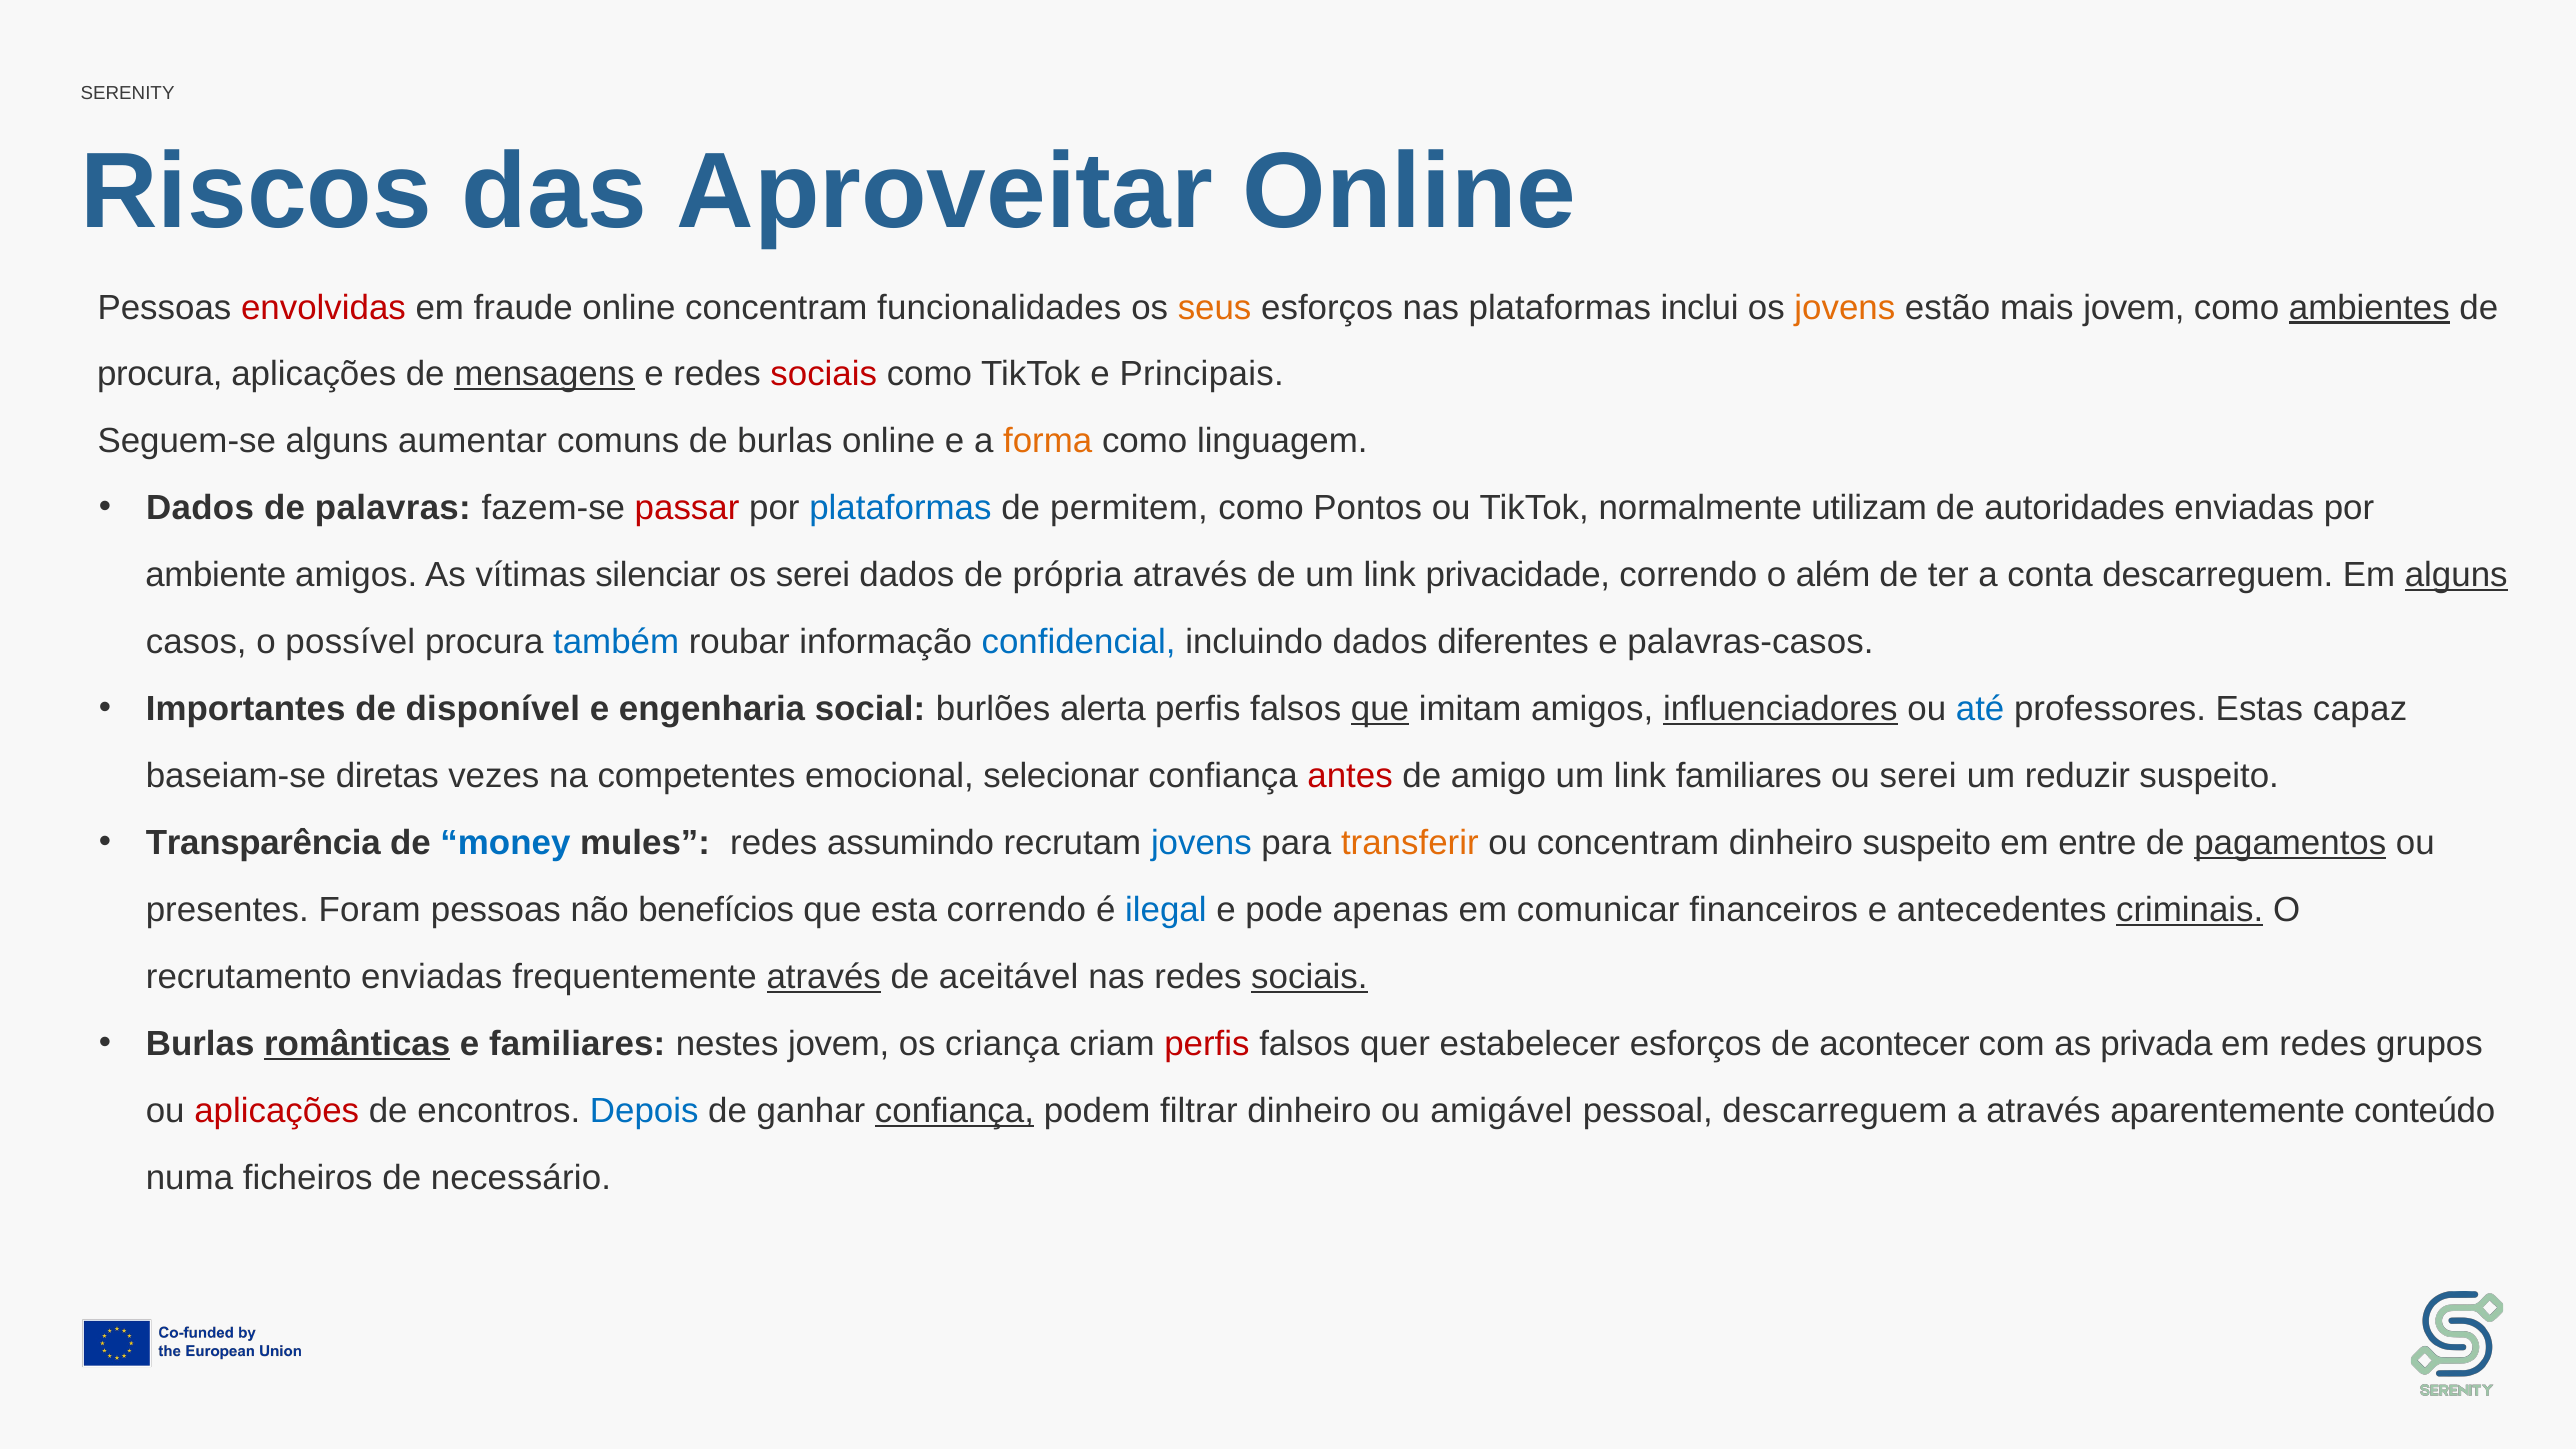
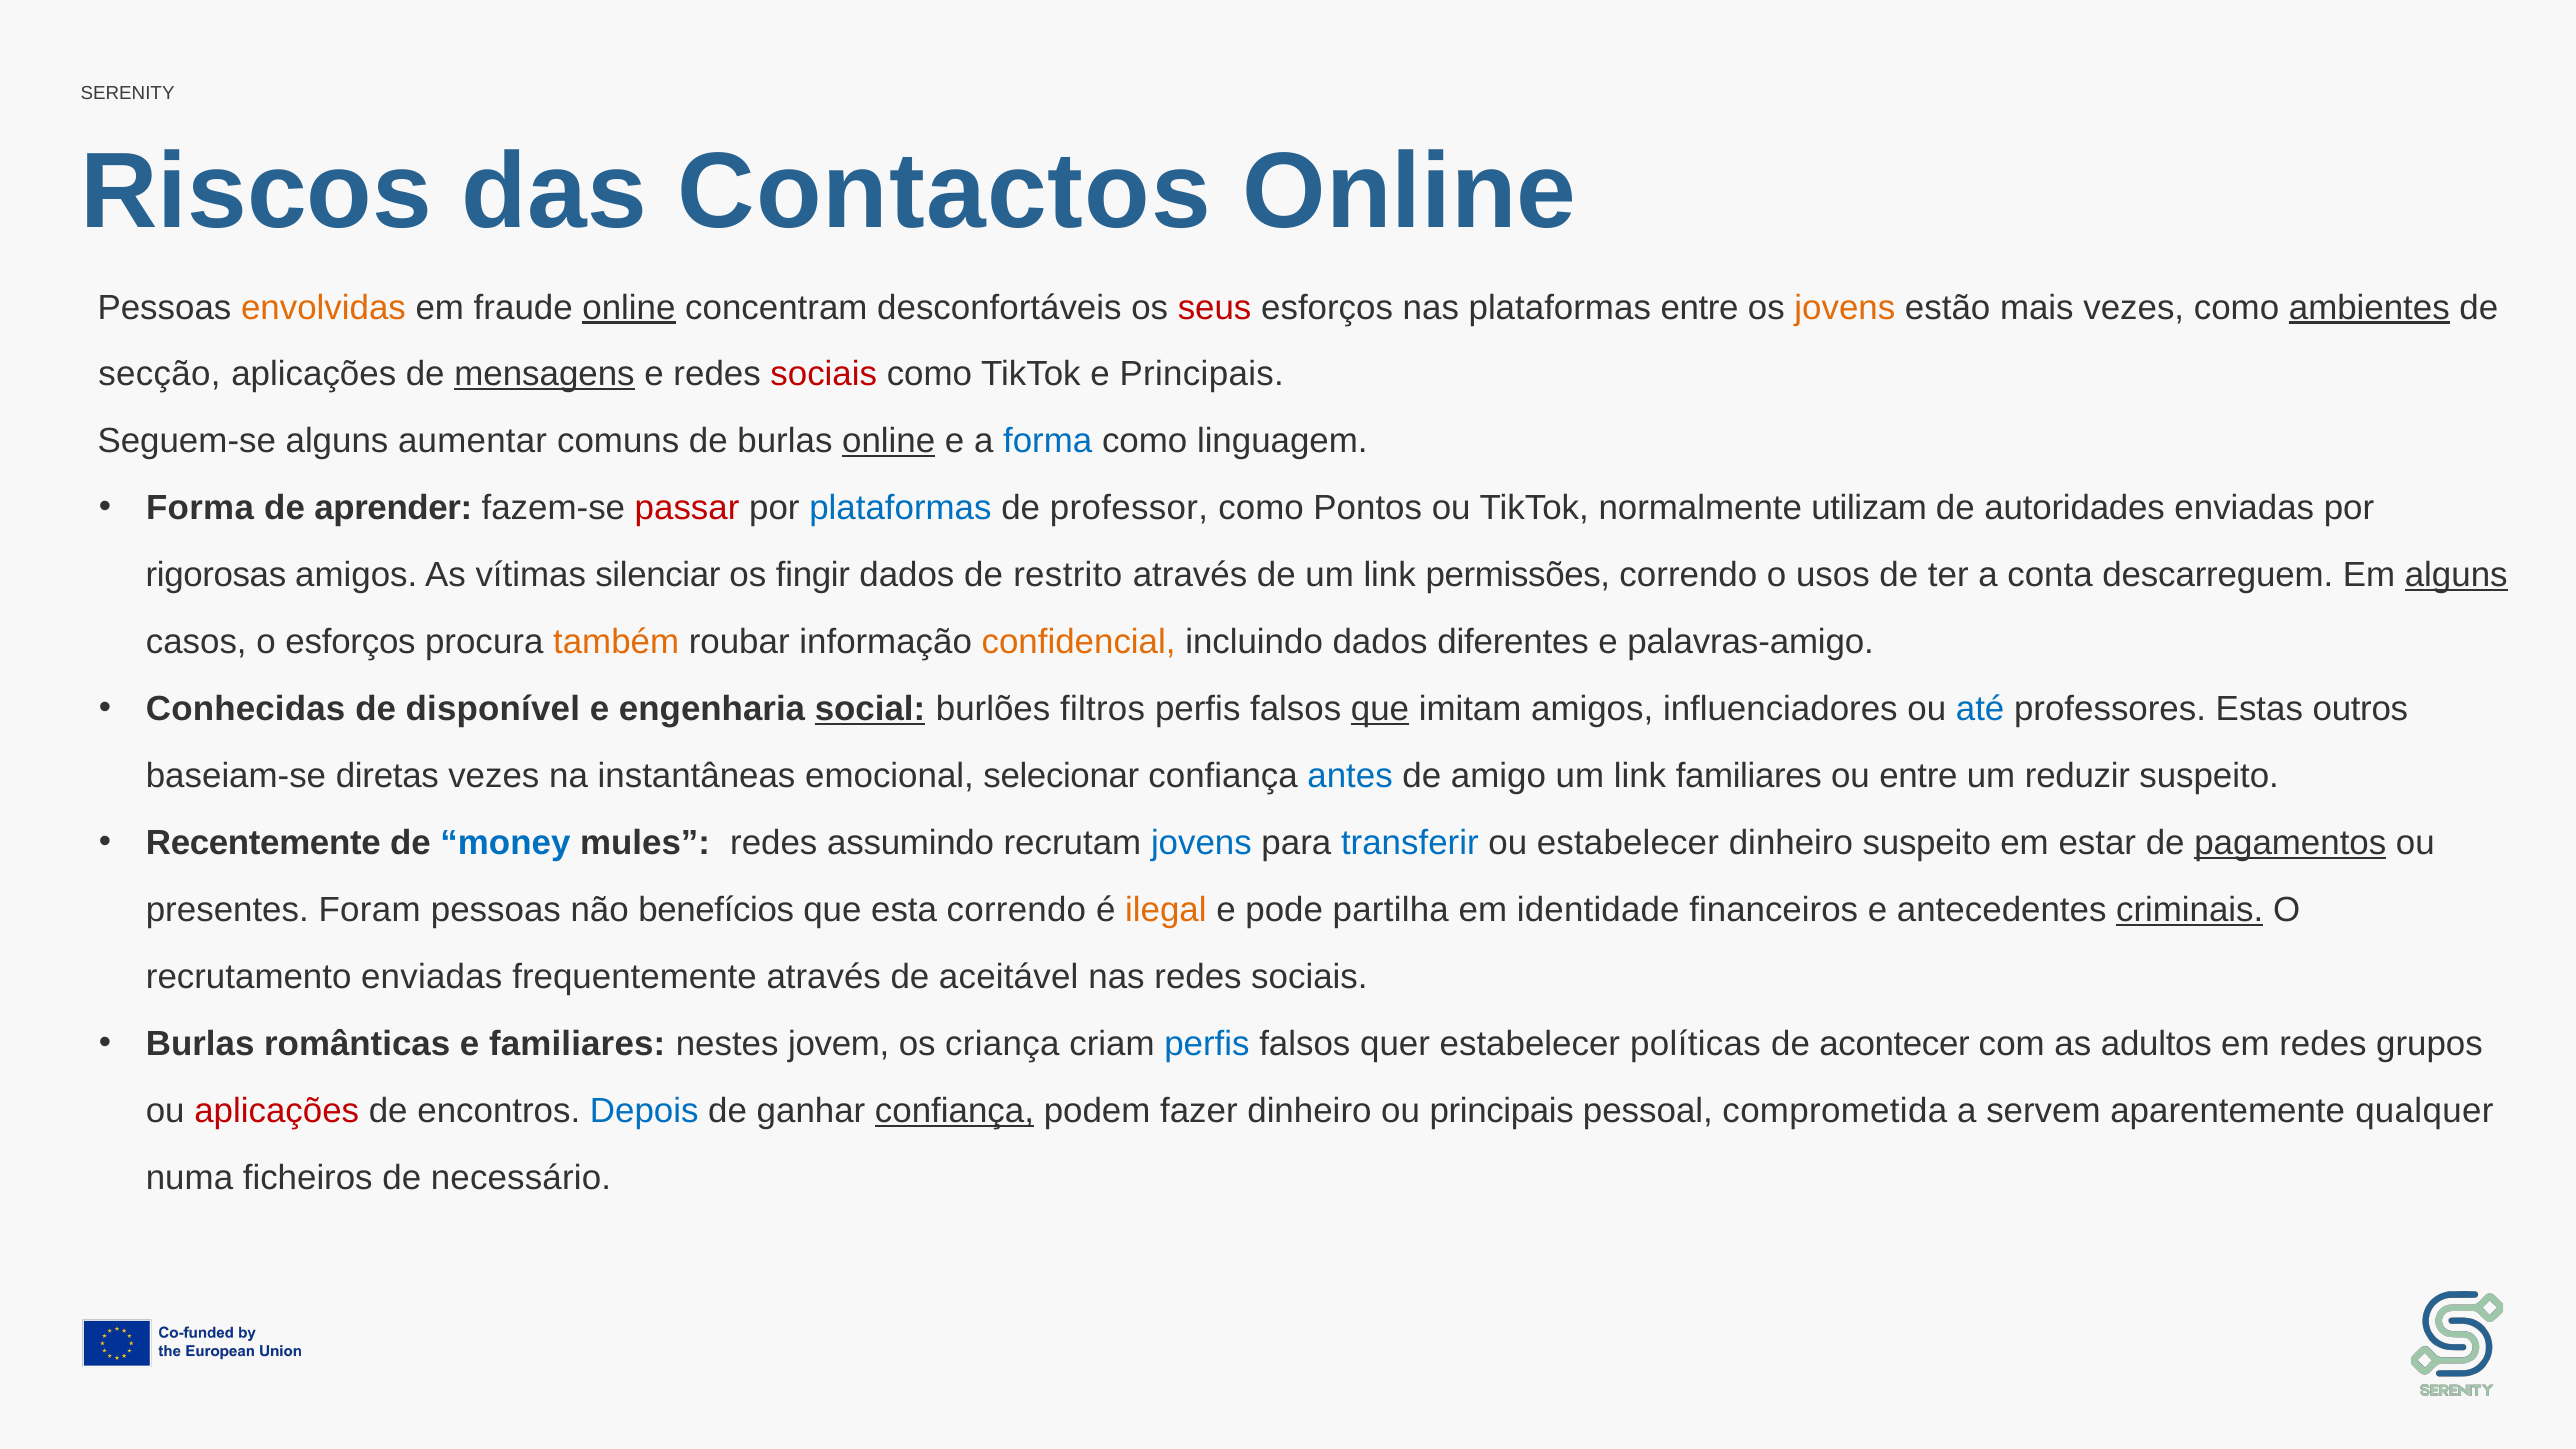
Aproveitar: Aproveitar -> Contactos (944, 192)
envolvidas colour: red -> orange (323, 308)
online underline: none -> present (629, 308)
funcionalidades: funcionalidades -> desconfortáveis (999, 308)
seus colour: orange -> red (1215, 308)
plataformas inclui: inclui -> entre (1700, 308)
mais jovem: jovem -> vezes (2134, 308)
procura: procura -> secção (159, 374)
online underline: none -> present (889, 441)
forma colour: orange -> blue (1048, 441)
Dados: Dados -> Forma (200, 508)
palavras: palavras -> aprender (393, 508)
permitem: permitem -> professor (1129, 508)
ambiente: ambiente -> rigorosas (216, 575)
os serei: serei -> fingir (813, 575)
própria: própria -> restrito (1068, 575)
privacidade: privacidade -> permissões (1518, 575)
além: além -> usos (1833, 575)
o possível: possível -> esforços (351, 642)
também colour: blue -> orange (616, 642)
confidencial colour: blue -> orange (1079, 642)
palavras-casos: palavras-casos -> palavras-amigo (1751, 642)
Importantes: Importantes -> Conhecidas (246, 709)
social underline: none -> present (870, 709)
alerta: alerta -> filtros (1103, 709)
influenciadores underline: present -> none (1780, 709)
capaz: capaz -> outros (2360, 709)
competentes: competentes -> instantâneas (697, 776)
antes colour: red -> blue (1350, 776)
ou serei: serei -> entre (1918, 776)
Transparência: Transparência -> Recentemente (263, 843)
transferir colour: orange -> blue (1410, 843)
ou concentram: concentram -> estabelecer (1628, 843)
entre: entre -> estar (2097, 843)
ilegal colour: blue -> orange (1166, 910)
apenas: apenas -> partilha (1391, 910)
comunicar: comunicar -> identidade (1598, 910)
através underline: present -> none (824, 977)
sociais underline: present -> none (1309, 977)
românticas underline: present -> none (357, 1044)
perfis colour: red -> blue (1207, 1044)
estabelecer esforços: esforços -> políticas (1696, 1044)
privada: privada -> adultos (2156, 1044)
filtrar: filtrar -> fazer (1199, 1111)
ou amigável: amigável -> principais (1502, 1111)
pessoal descarreguem: descarreguem -> comprometida (1835, 1111)
a através: através -> servem (2043, 1111)
conteúdo: conteúdo -> qualquer (2424, 1111)
